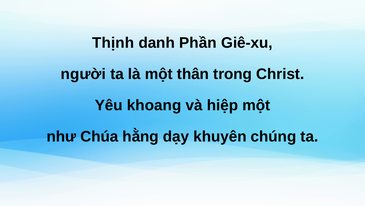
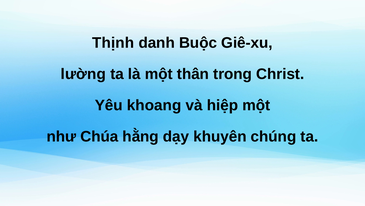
Phần: Phần -> Buộc (198, 43)
người: người -> lường (83, 74)
